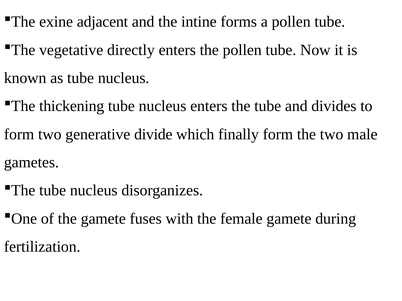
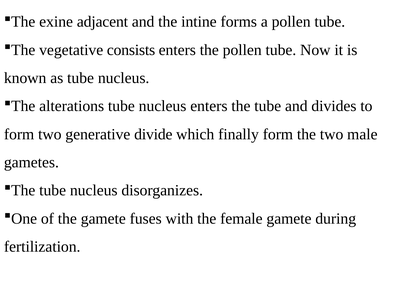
directly: directly -> consists (131, 50)
thickening: thickening -> alterations (72, 106)
